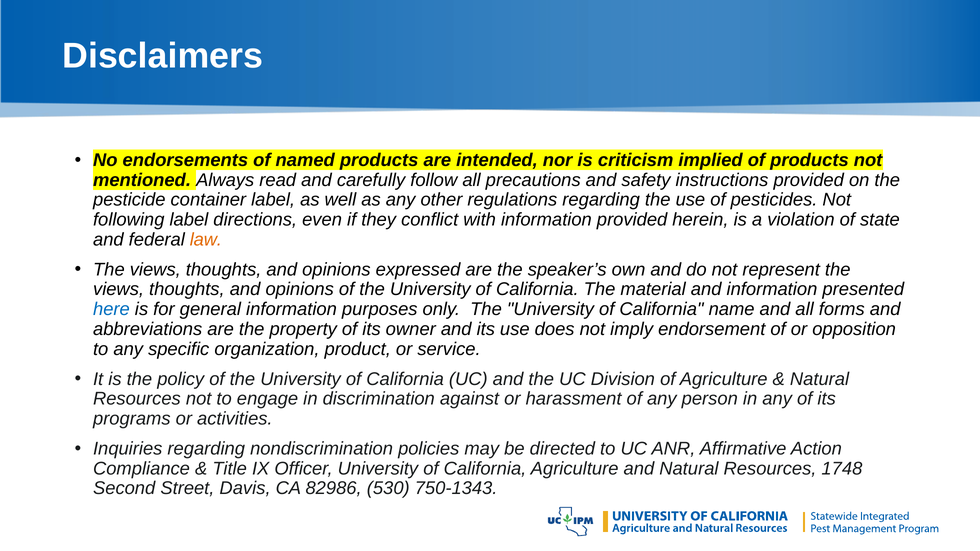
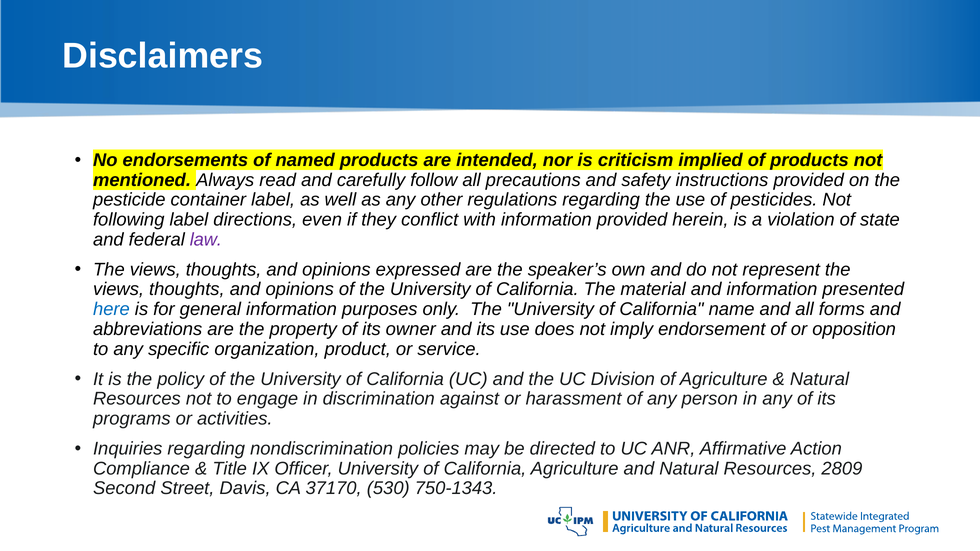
law colour: orange -> purple (206, 240)
1748: 1748 -> 2809 (842, 469)
82986: 82986 -> 37170 (334, 489)
